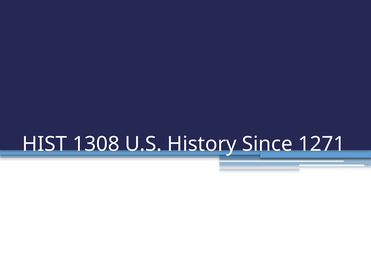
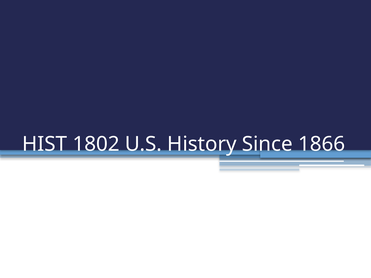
1308: 1308 -> 1802 (96, 144)
1271: 1271 -> 1866 (322, 144)
